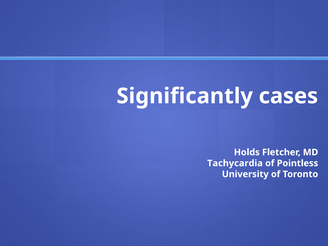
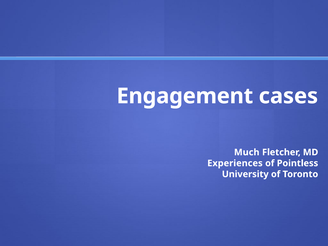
Significantly: Significantly -> Engagement (185, 96)
Holds: Holds -> Much (247, 152)
Tachycardia: Tachycardia -> Experiences (235, 163)
